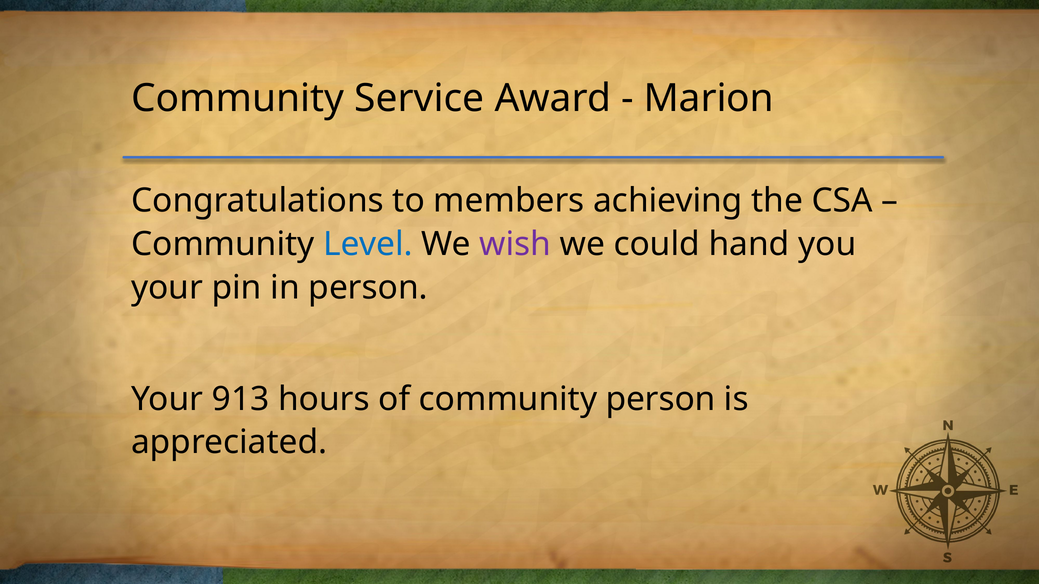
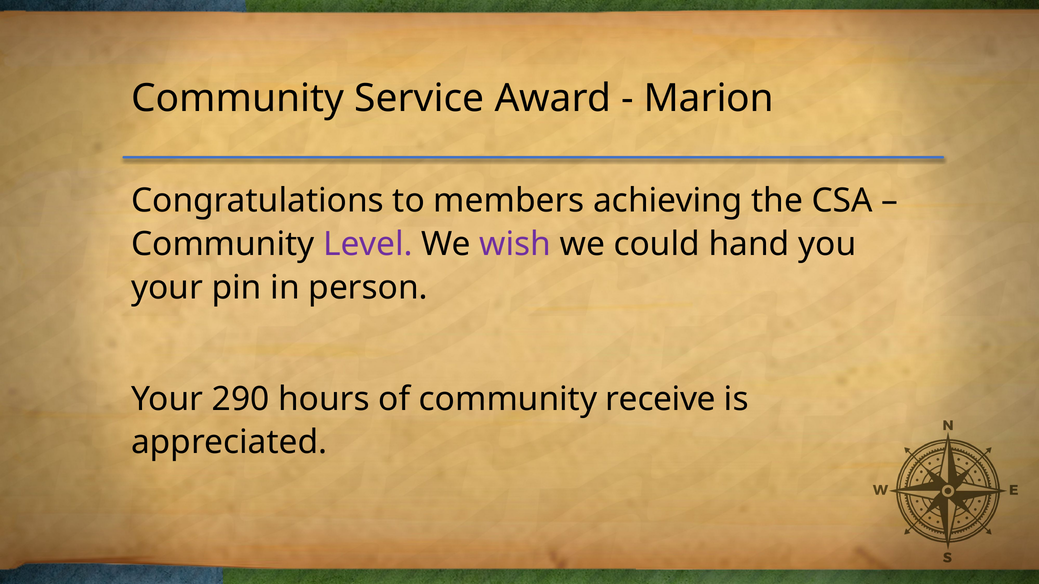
Level colour: blue -> purple (368, 244)
913: 913 -> 290 (241, 399)
community person: person -> receive (661, 399)
